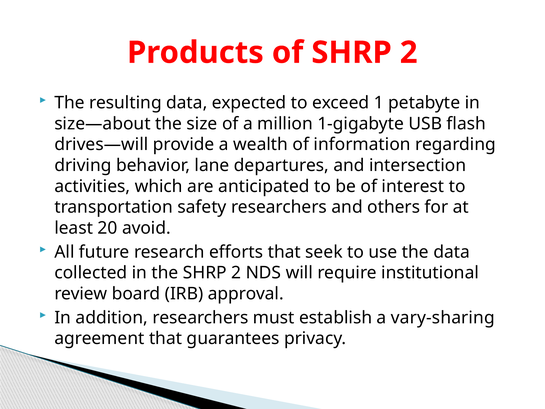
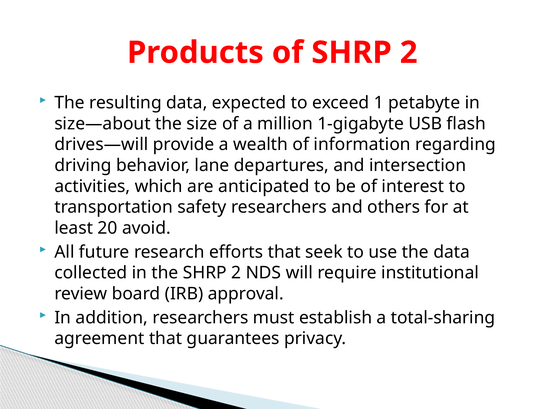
vary-sharing: vary-sharing -> total-sharing (443, 317)
